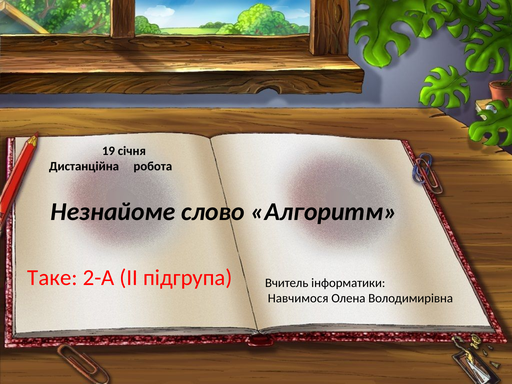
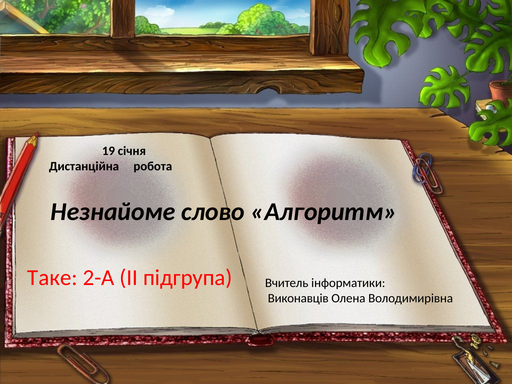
Навчимося: Навчимося -> Виконавців (298, 298)
